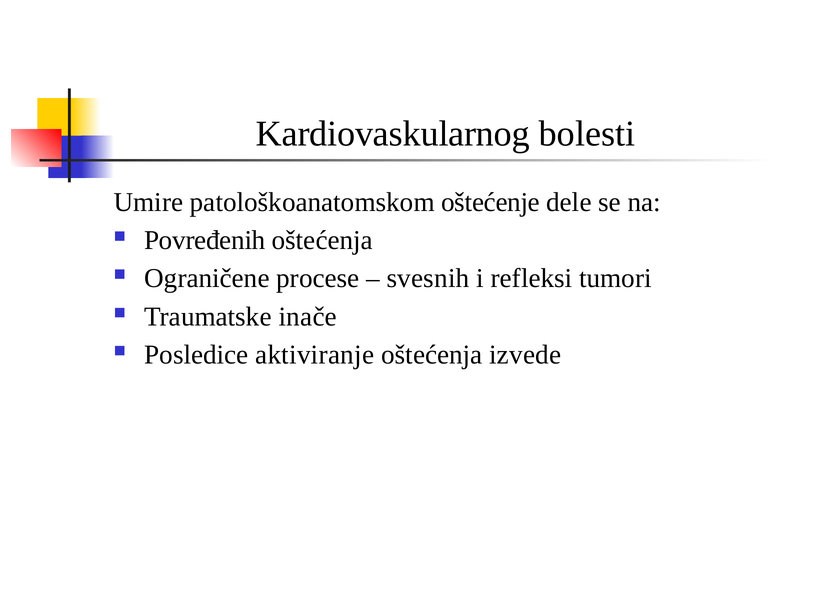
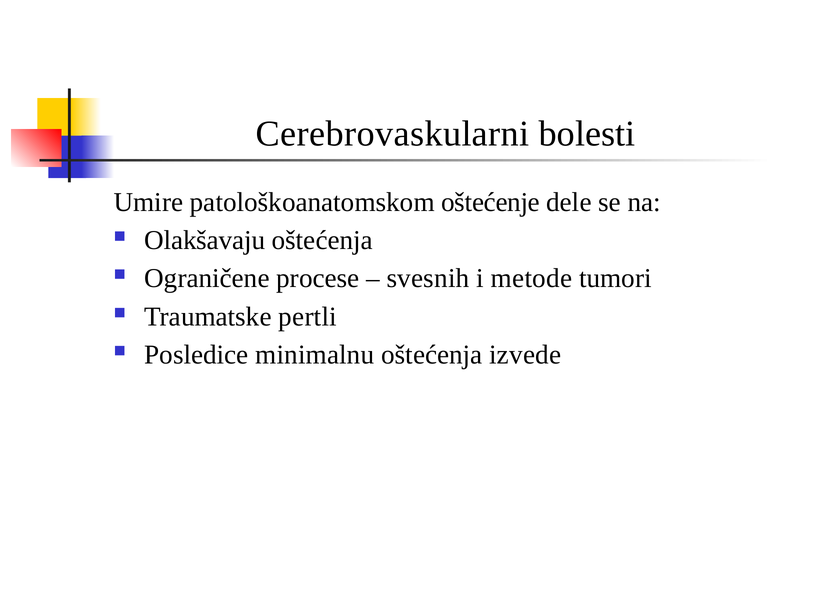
Kardiovaskularnog: Kardiovaskularnog -> Cerebrovaskularni (393, 134)
Povređenih: Povređenih -> Olakšavaju (205, 240)
refleksi: refleksi -> metode (531, 279)
inače: inače -> pertli (308, 317)
aktiviranje: aktiviranje -> minimalnu (315, 355)
